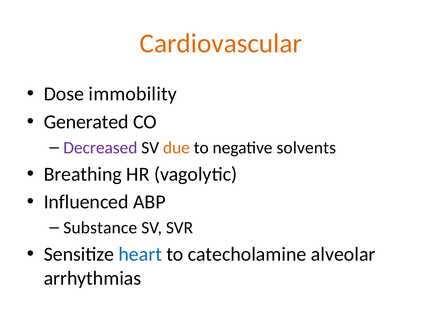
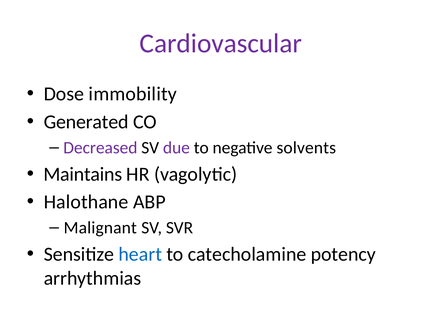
Cardiovascular colour: orange -> purple (221, 43)
due colour: orange -> purple (176, 148)
Breathing: Breathing -> Maintains (83, 174)
Influenced: Influenced -> Halothane (86, 202)
Substance: Substance -> Malignant (100, 228)
alveolar: alveolar -> potency (343, 254)
